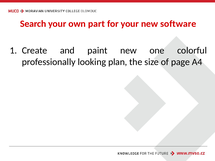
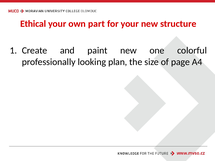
Search: Search -> Ethical (33, 24)
software: software -> structure (178, 24)
